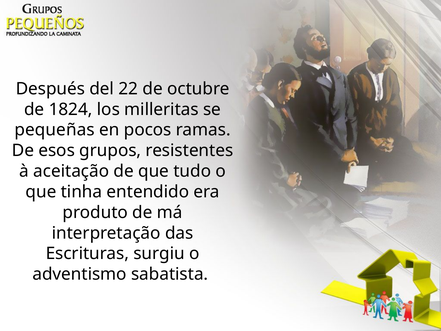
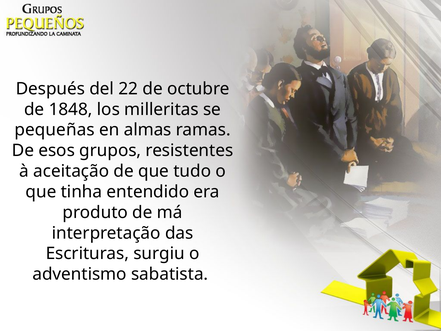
1824: 1824 -> 1848 (71, 109)
pocos: pocos -> almas (148, 130)
